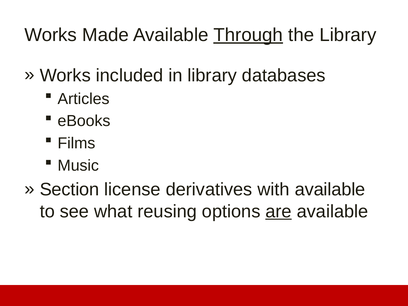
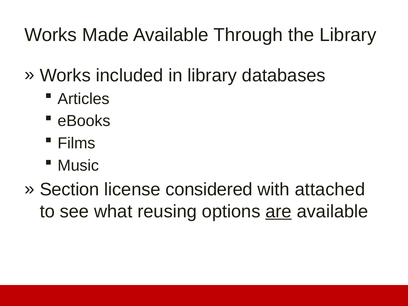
Through underline: present -> none (248, 35)
derivatives: derivatives -> considered (209, 190)
with available: available -> attached (330, 190)
